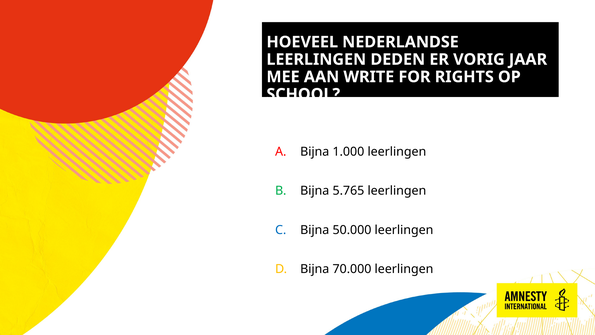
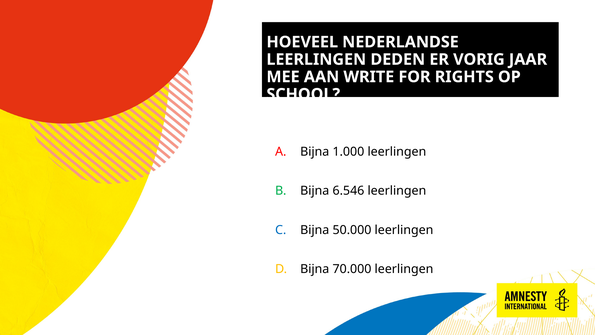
5.765: 5.765 -> 6.546 (348, 191)
